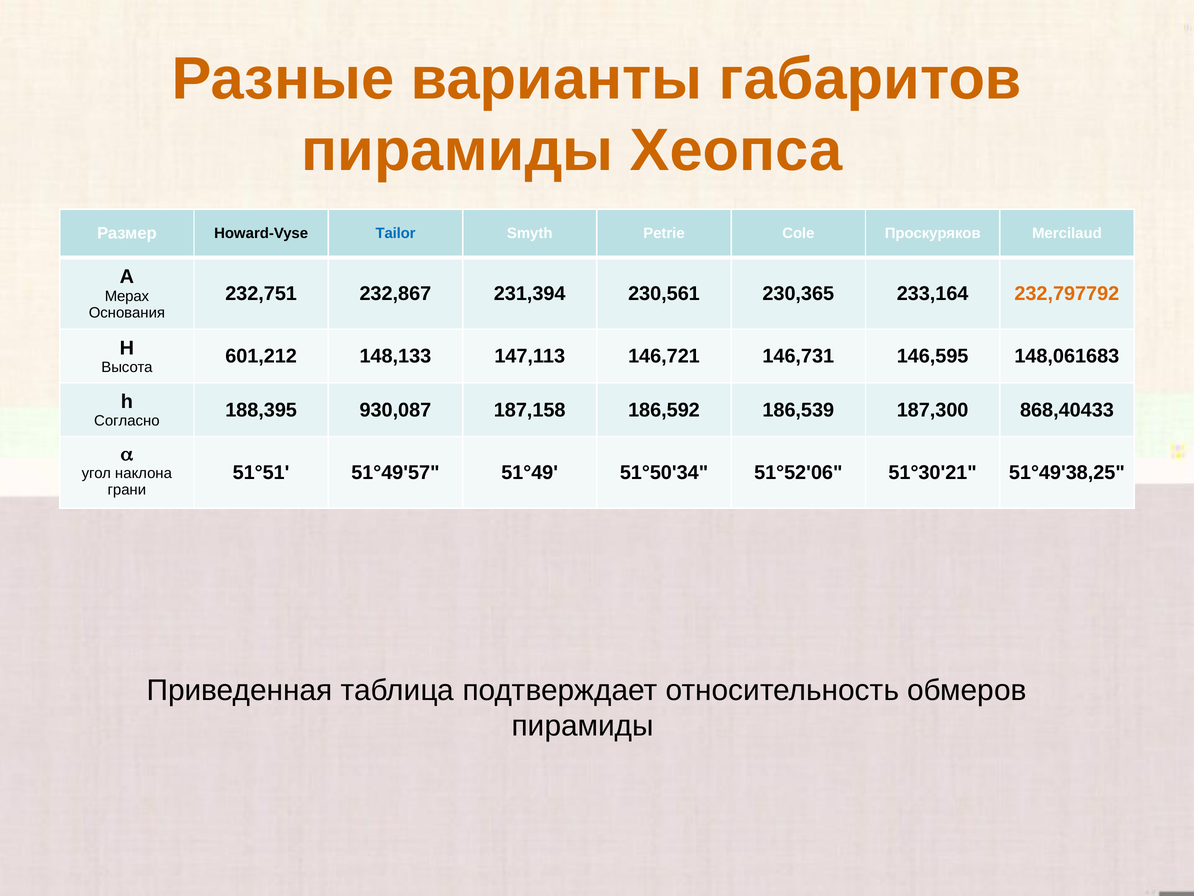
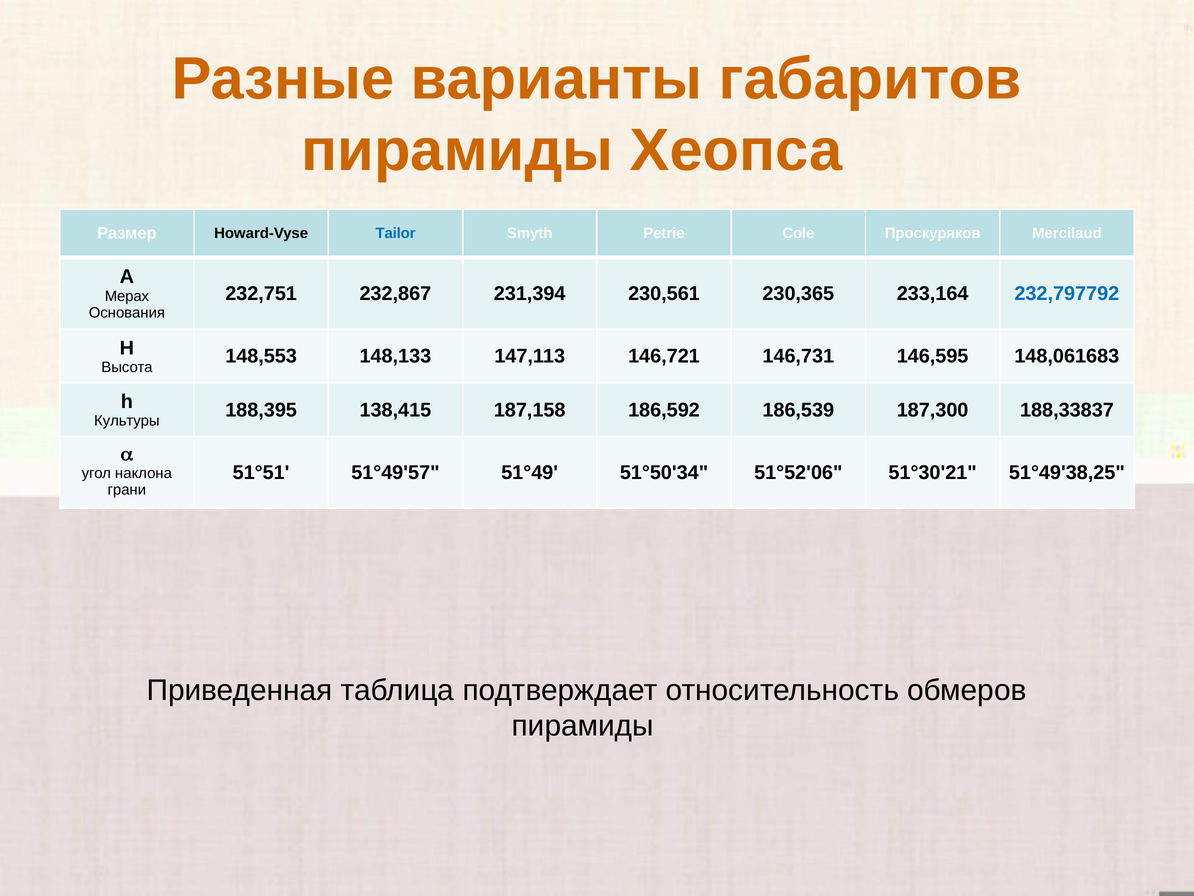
232,797792 colour: orange -> blue (1067, 293)
601,212: 601,212 -> 148,553 (261, 356)
930,087: 930,087 -> 138,415 (395, 410)
868,40433: 868,40433 -> 188,33837 (1067, 410)
Согласно: Согласно -> Культуры (127, 421)
